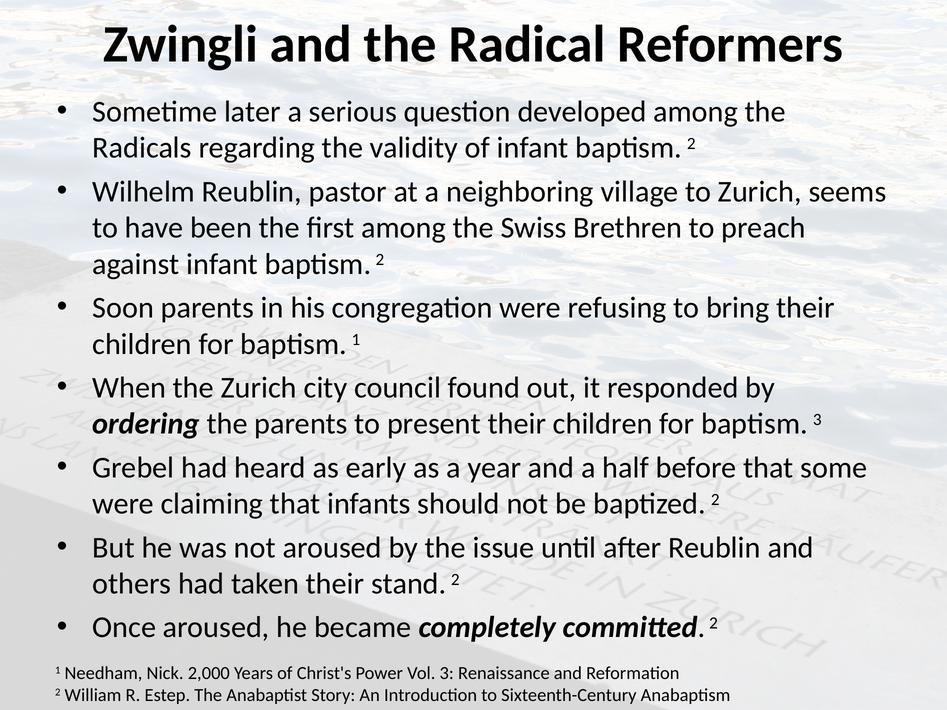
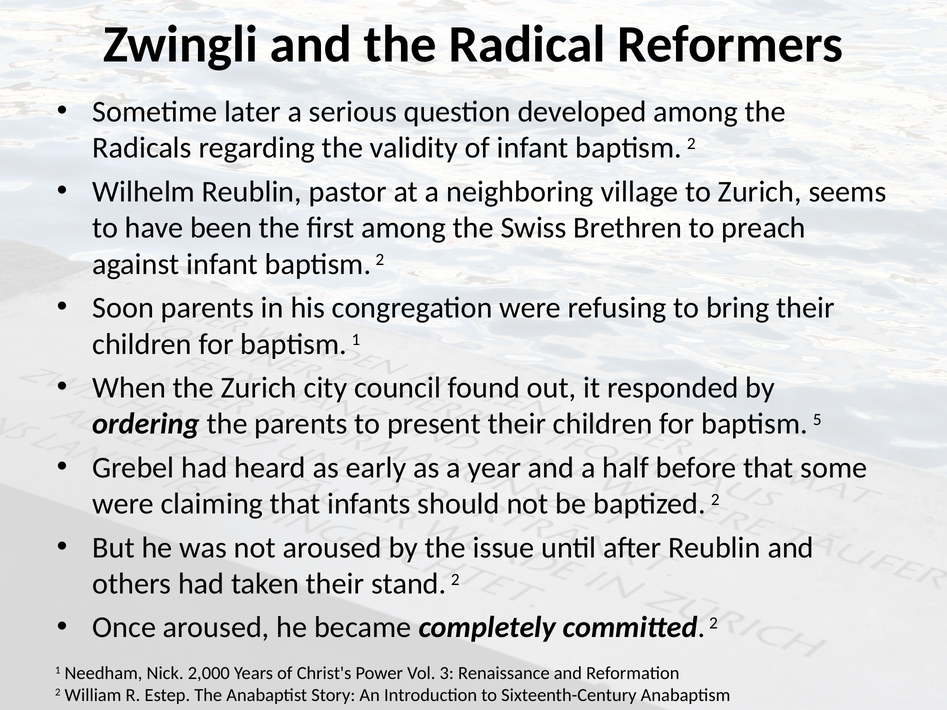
baptism 3: 3 -> 5 (817, 420)
